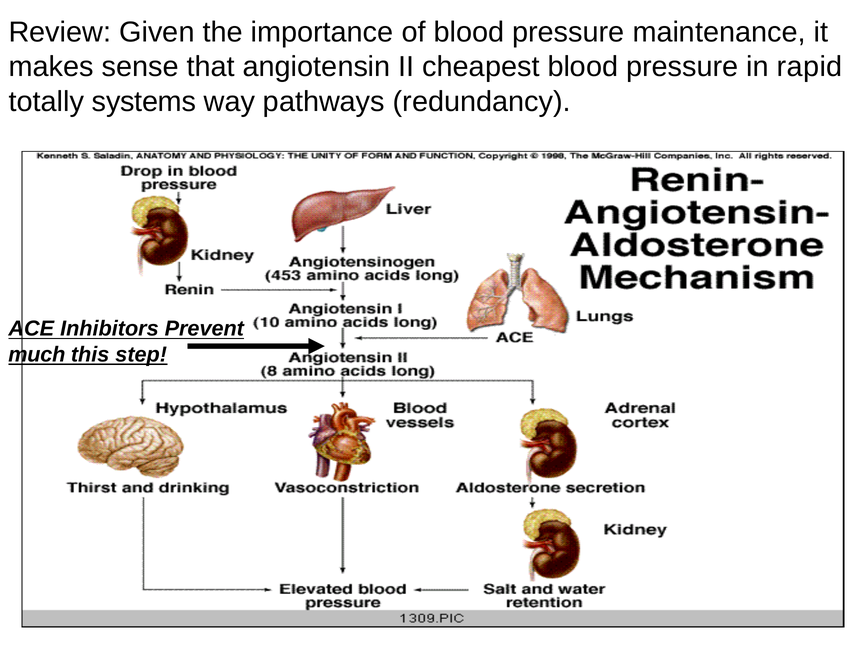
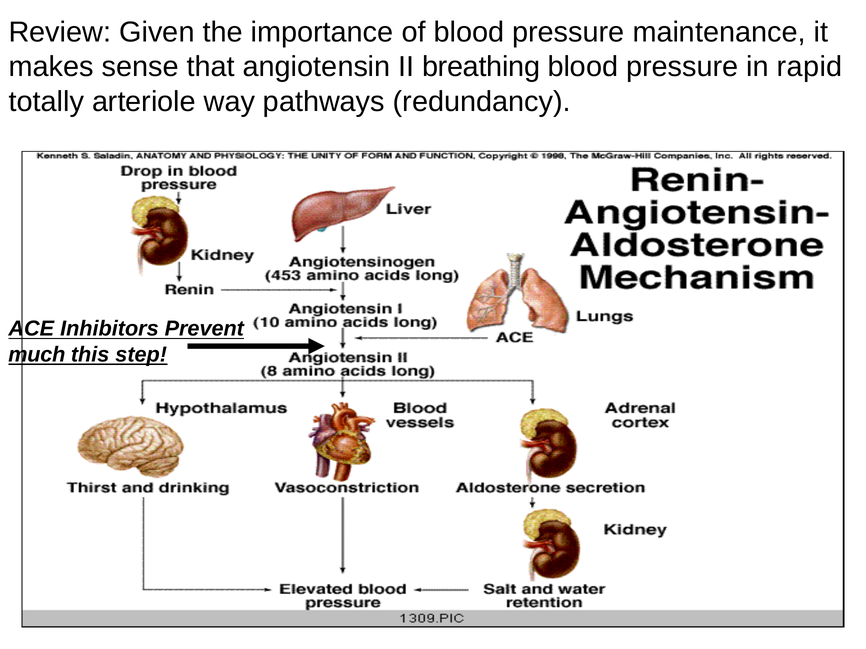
cheapest: cheapest -> breathing (481, 67)
systems: systems -> arteriole (144, 102)
